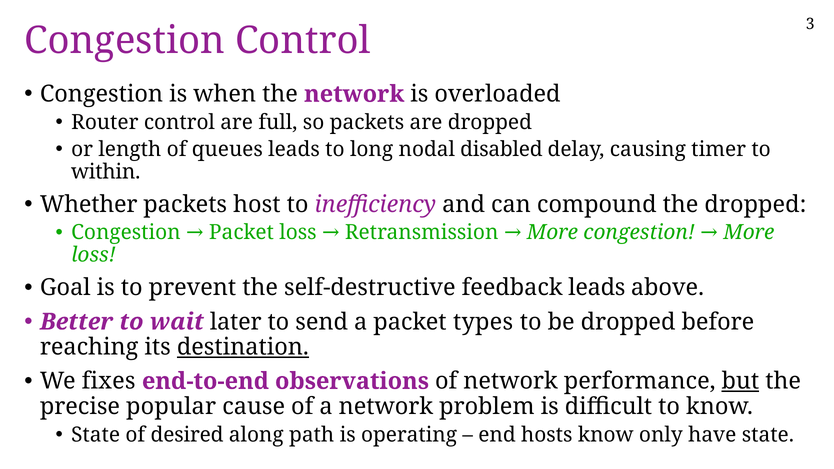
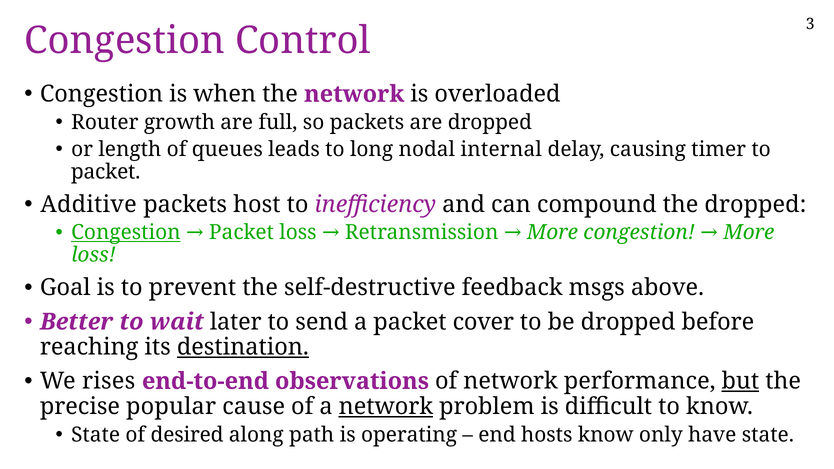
Router control: control -> growth (179, 122)
disabled: disabled -> internal (501, 149)
within: within -> packet (106, 172)
Whether: Whether -> Additive (88, 204)
Congestion underline: none -> present (126, 233)
feedback leads: leads -> msgs (597, 288)
types: types -> cover (483, 322)
fixes: fixes -> rises (109, 381)
network underline: none -> present (386, 407)
